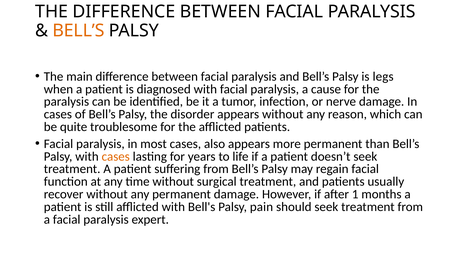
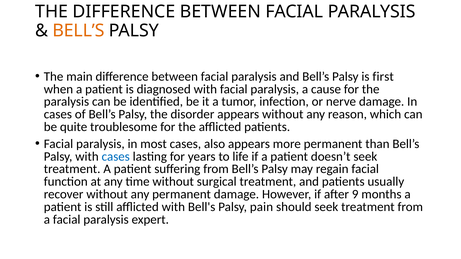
legs: legs -> first (383, 77)
cases colour: orange -> blue (116, 157)
1: 1 -> 9 (355, 194)
